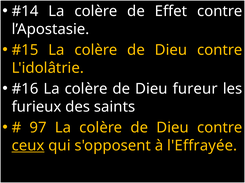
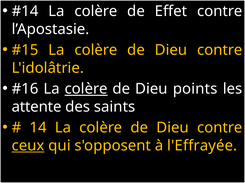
colère underline: none -> present (86, 89)
fureur: fureur -> points (195, 89)
furieux: furieux -> attente (37, 107)
97: 97 -> 14 (38, 128)
